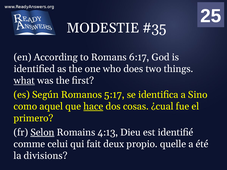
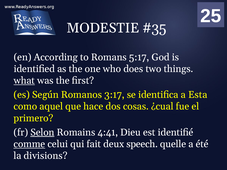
6:17: 6:17 -> 5:17 (139, 57)
5:17: 5:17 -> 3:17 (114, 95)
Sino: Sino -> Esta (198, 95)
hace underline: present -> none (93, 107)
4:13: 4:13 -> 4:41 (108, 133)
comme underline: none -> present (29, 144)
propio: propio -> speech (142, 144)
